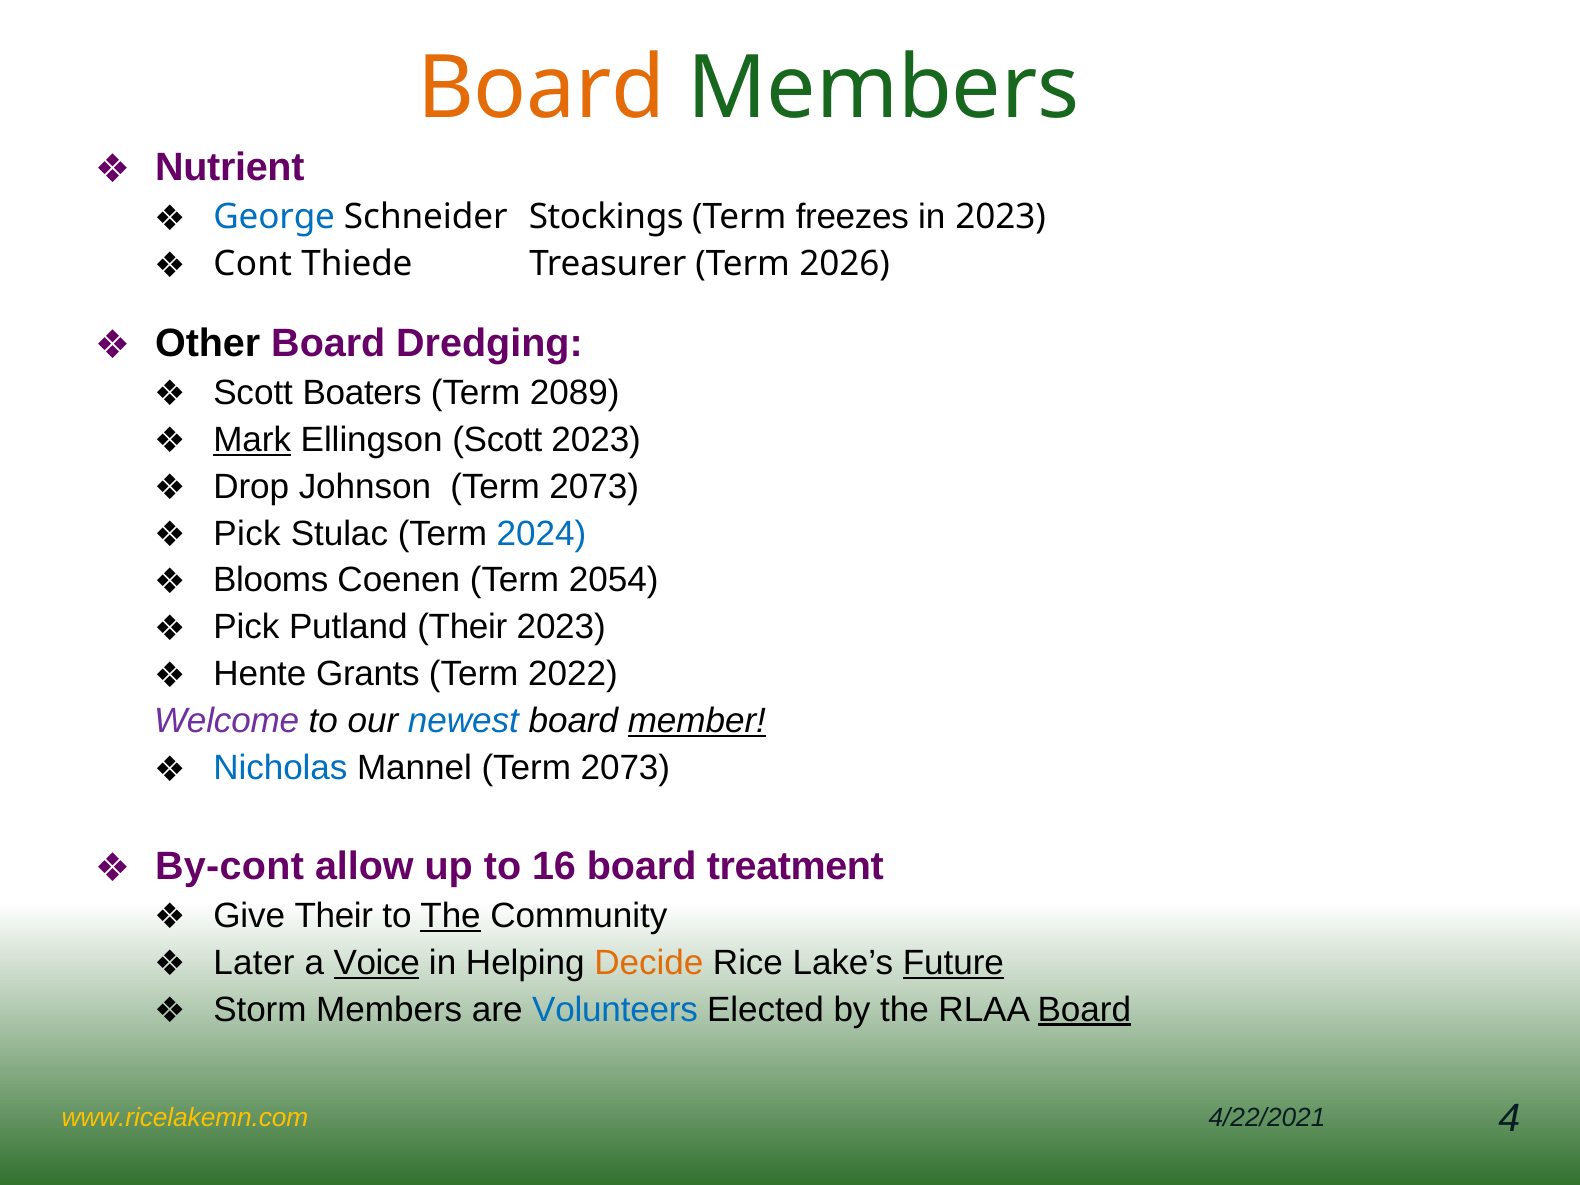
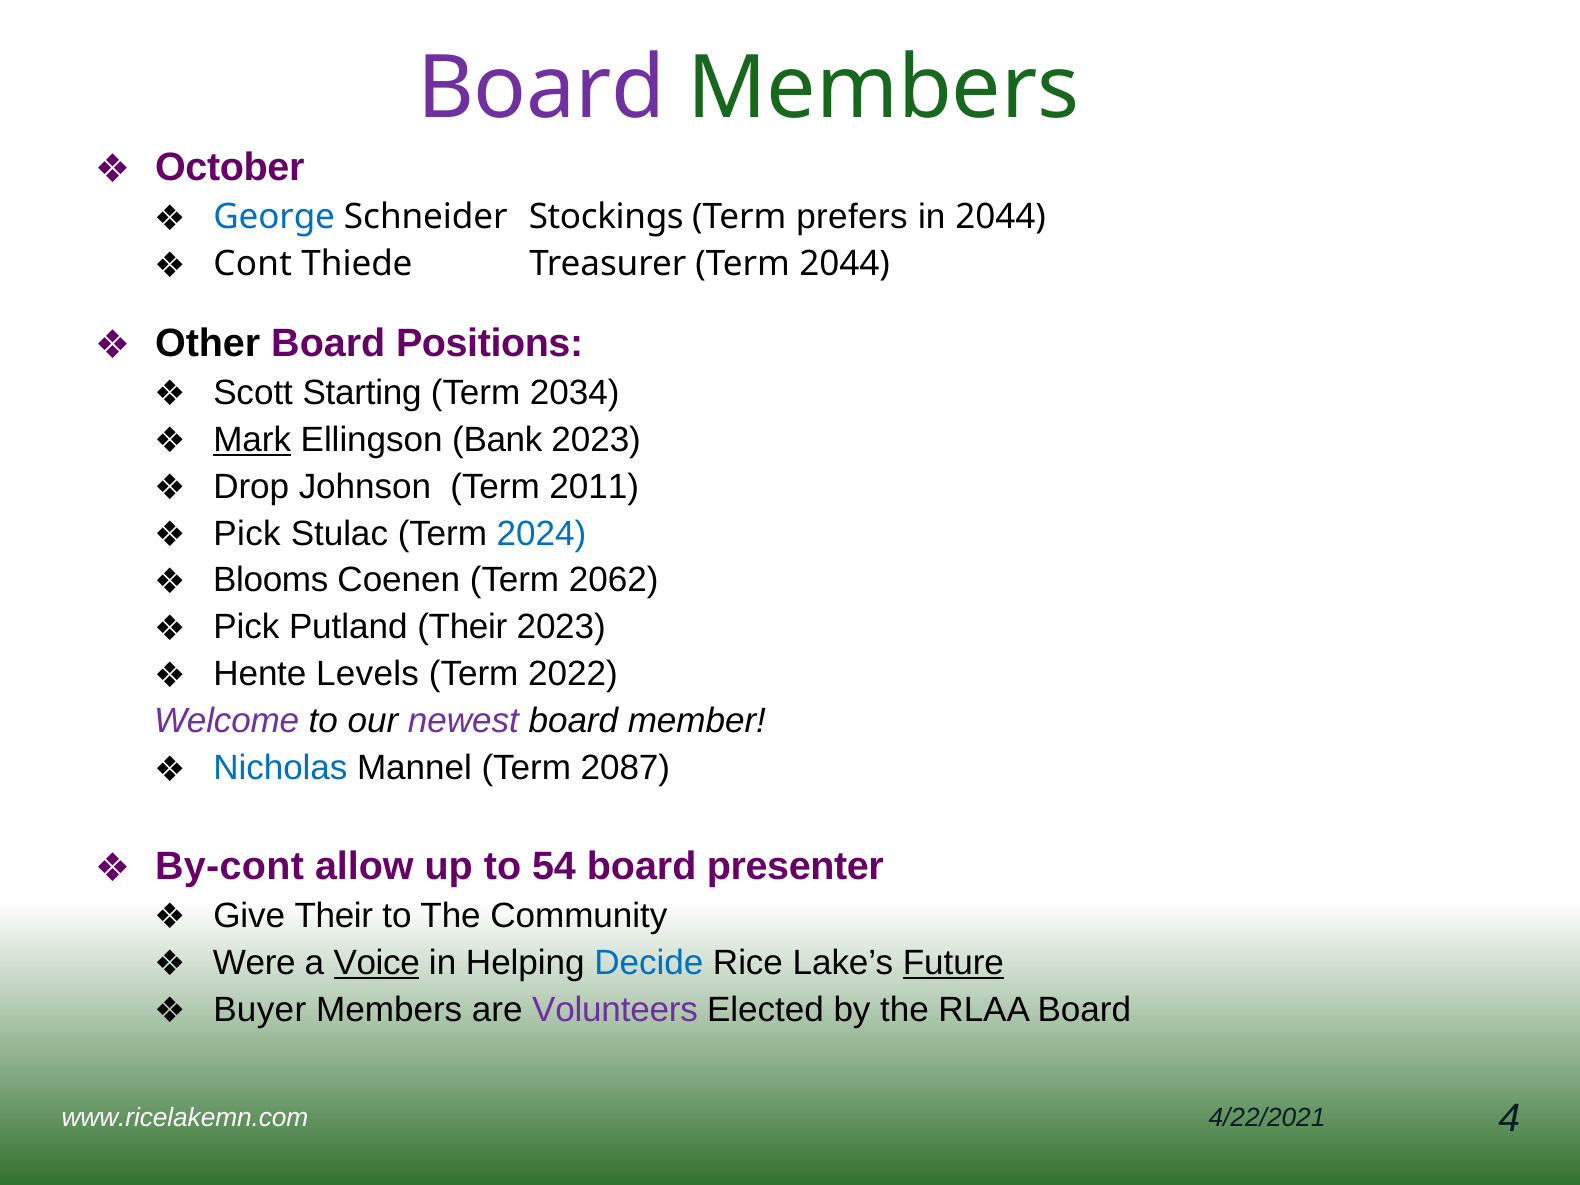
Board colour: orange -> purple (541, 88)
Nutrient: Nutrient -> October (230, 168)
freezes: freezes -> prefers (852, 217)
in 2023: 2023 -> 2044 (1001, 217)
Term 2026: 2026 -> 2044 (845, 264)
Dredging: Dredging -> Positions (490, 344)
Boaters: Boaters -> Starting (362, 393)
2089: 2089 -> 2034 (575, 393)
Ellingson Scott: Scott -> Bank (497, 440)
Johnson Term 2073: 2073 -> 2011 (594, 487)
2054: 2054 -> 2062 (614, 580)
Grants: Grants -> Levels (368, 674)
newest colour: blue -> purple (463, 721)
member underline: present -> none (697, 721)
Mannel Term 2073: 2073 -> 2087 (625, 768)
16: 16 -> 54 (554, 866)
treatment: treatment -> presenter (795, 866)
The underline: present -> none (451, 916)
Later: Later -> Were (254, 963)
Decide colour: orange -> blue (649, 963)
Storm: Storm -> Buyer (260, 1009)
Volunteers colour: blue -> purple (615, 1009)
Board underline: present -> none (1084, 1009)
www.ricelakemn.com colour: yellow -> white (185, 1118)
